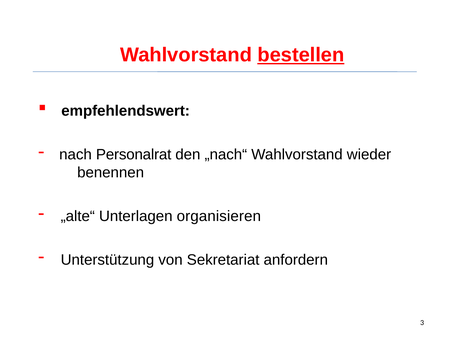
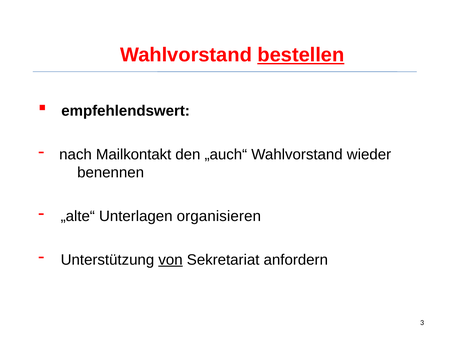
Personalrat: Personalrat -> Mailkontakt (134, 155)
„nach“: „nach“ -> „auch“ (226, 155)
von underline: none -> present (171, 260)
